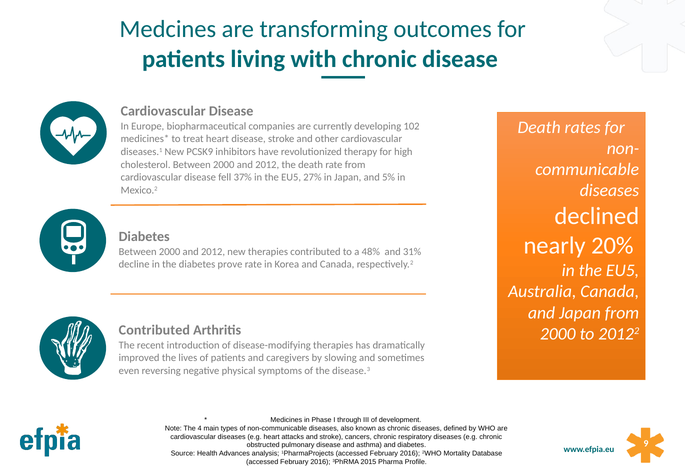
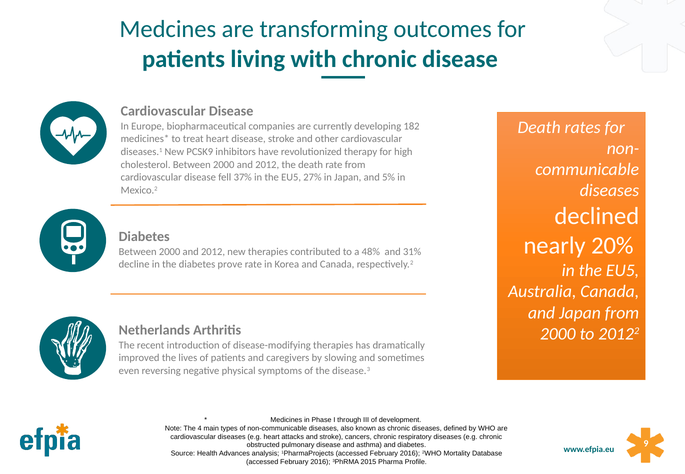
102: 102 -> 182 (412, 126)
Contributed: Contributed -> Netherlands (154, 330)
